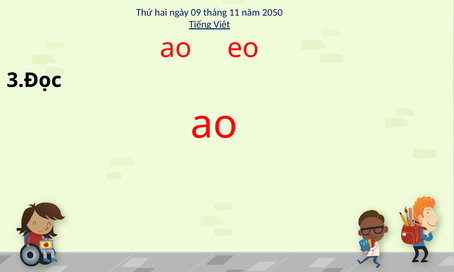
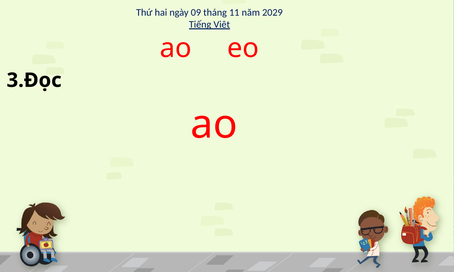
2050: 2050 -> 2029 (272, 12)
